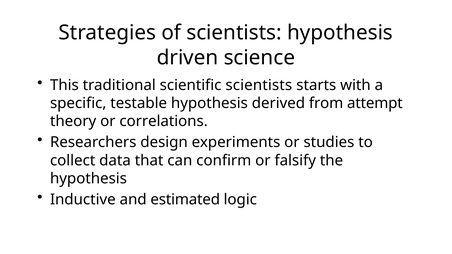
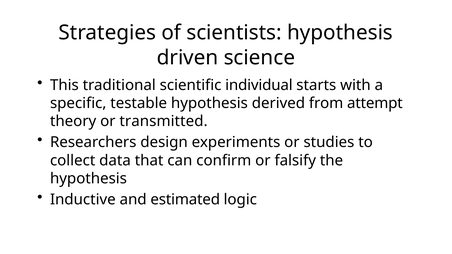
scientific scientists: scientists -> individual (259, 85)
correlations: correlations -> transmitted (164, 121)
